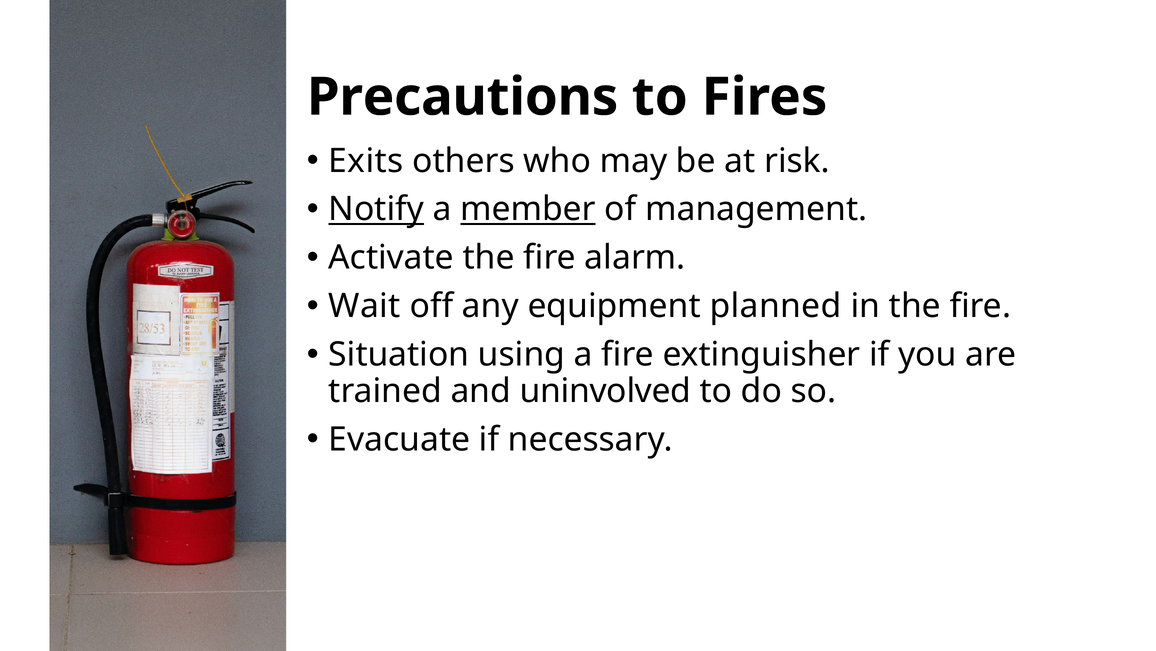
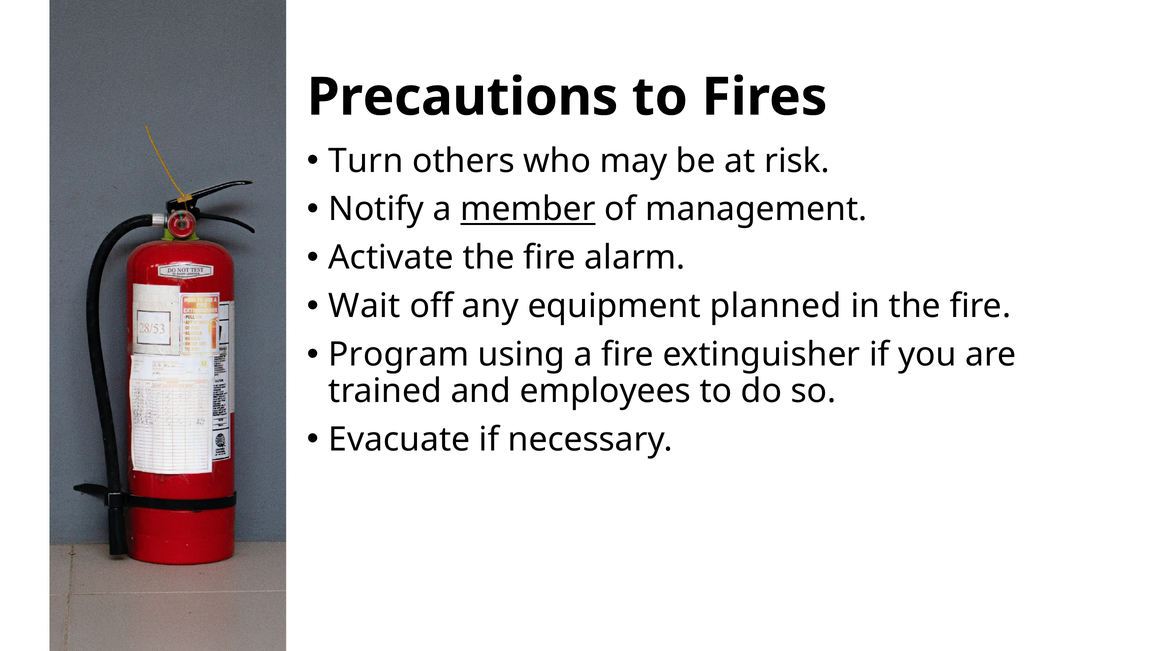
Exits: Exits -> Turn (366, 161)
Notify underline: present -> none (376, 209)
Situation: Situation -> Program (399, 354)
uninvolved: uninvolved -> employees (605, 391)
